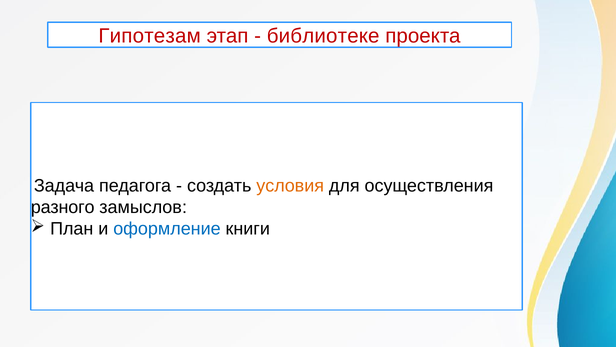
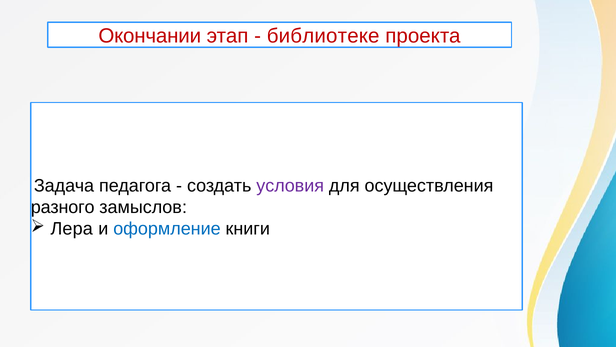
Гипотезам: Гипотезам -> Окончании (150, 36)
условия colour: orange -> purple (290, 186)
План: План -> Лера (72, 229)
